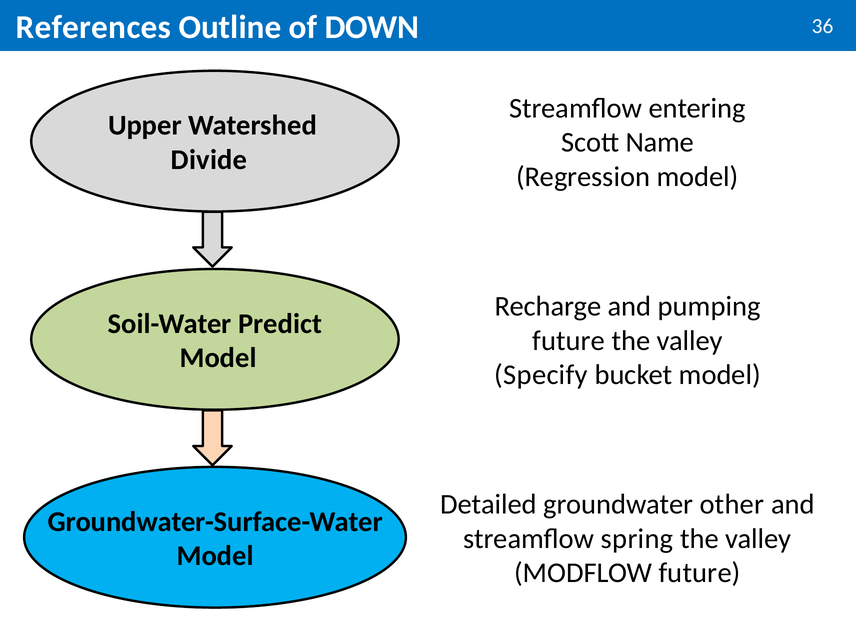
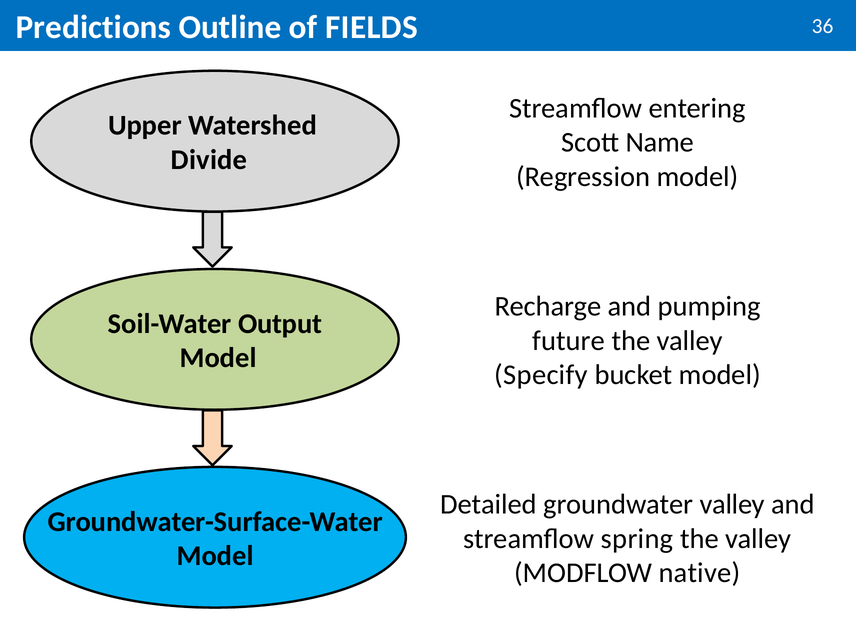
References: References -> Predictions (93, 27)
DOWN: DOWN -> FIELDS (372, 27)
Predict: Predict -> Output (280, 324)
groundwater other: other -> valley (732, 504)
MODFLOW future: future -> native (700, 573)
